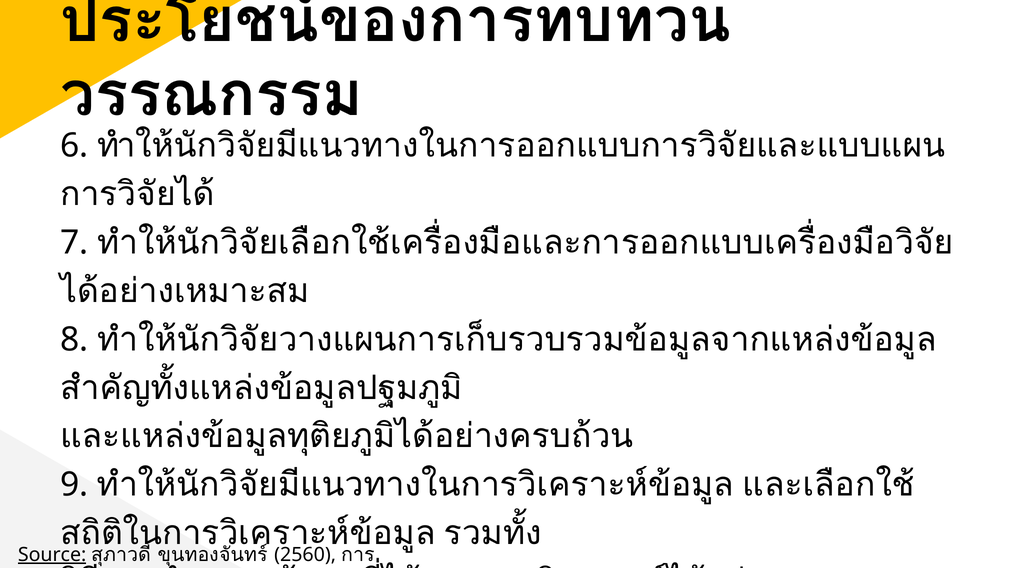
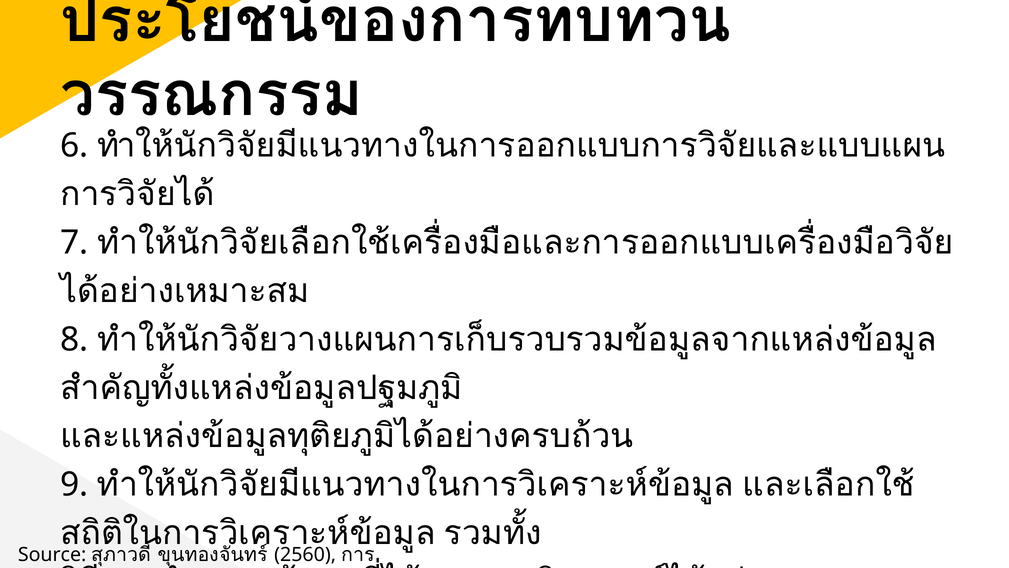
Source underline: present -> none (52, 554)
